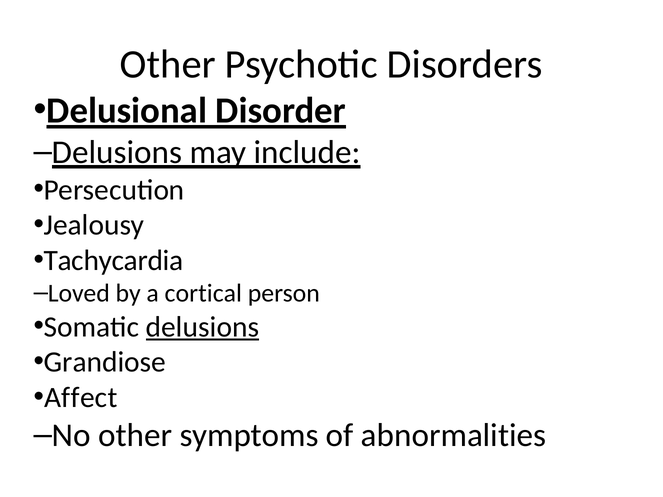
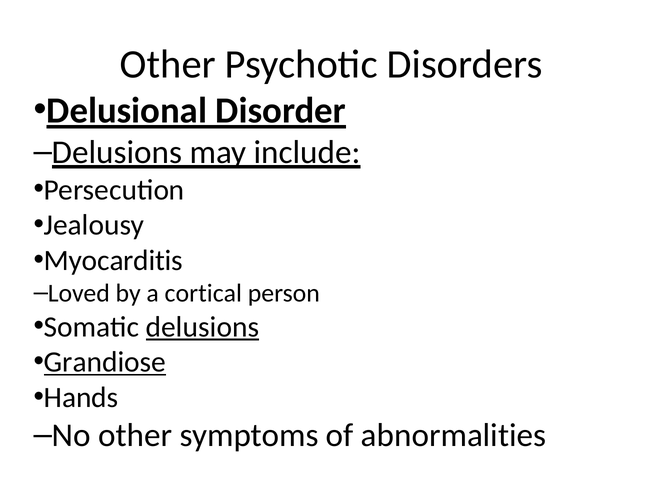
Tachycardia: Tachycardia -> Myocarditis (113, 261)
Grandiose underline: none -> present (105, 362)
Affect: Affect -> Hands (81, 398)
